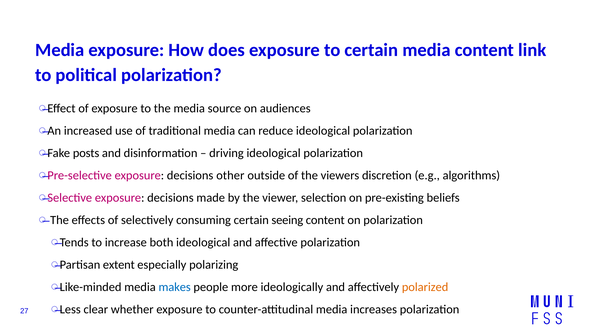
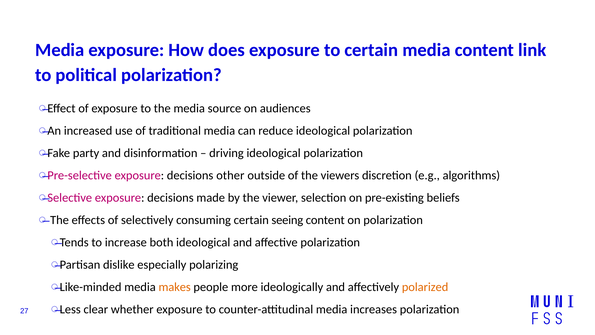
posts: posts -> party (86, 153)
extent: extent -> dislike (119, 265)
makes colour: blue -> orange (175, 287)
